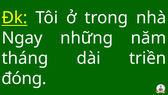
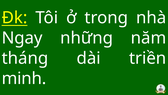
đóng: đóng -> minh (24, 78)
